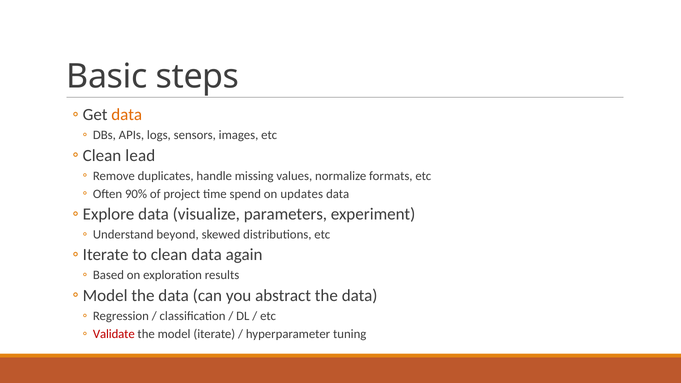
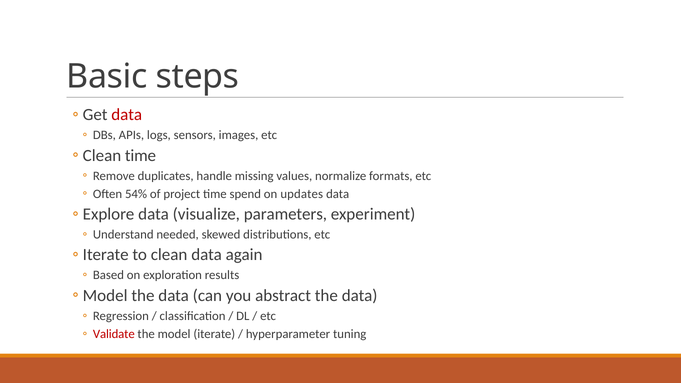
data colour: orange -> red (127, 115)
lead: lead -> time (140, 155)
90%: 90% -> 54% (136, 194)
beyond: beyond -> needed (178, 235)
